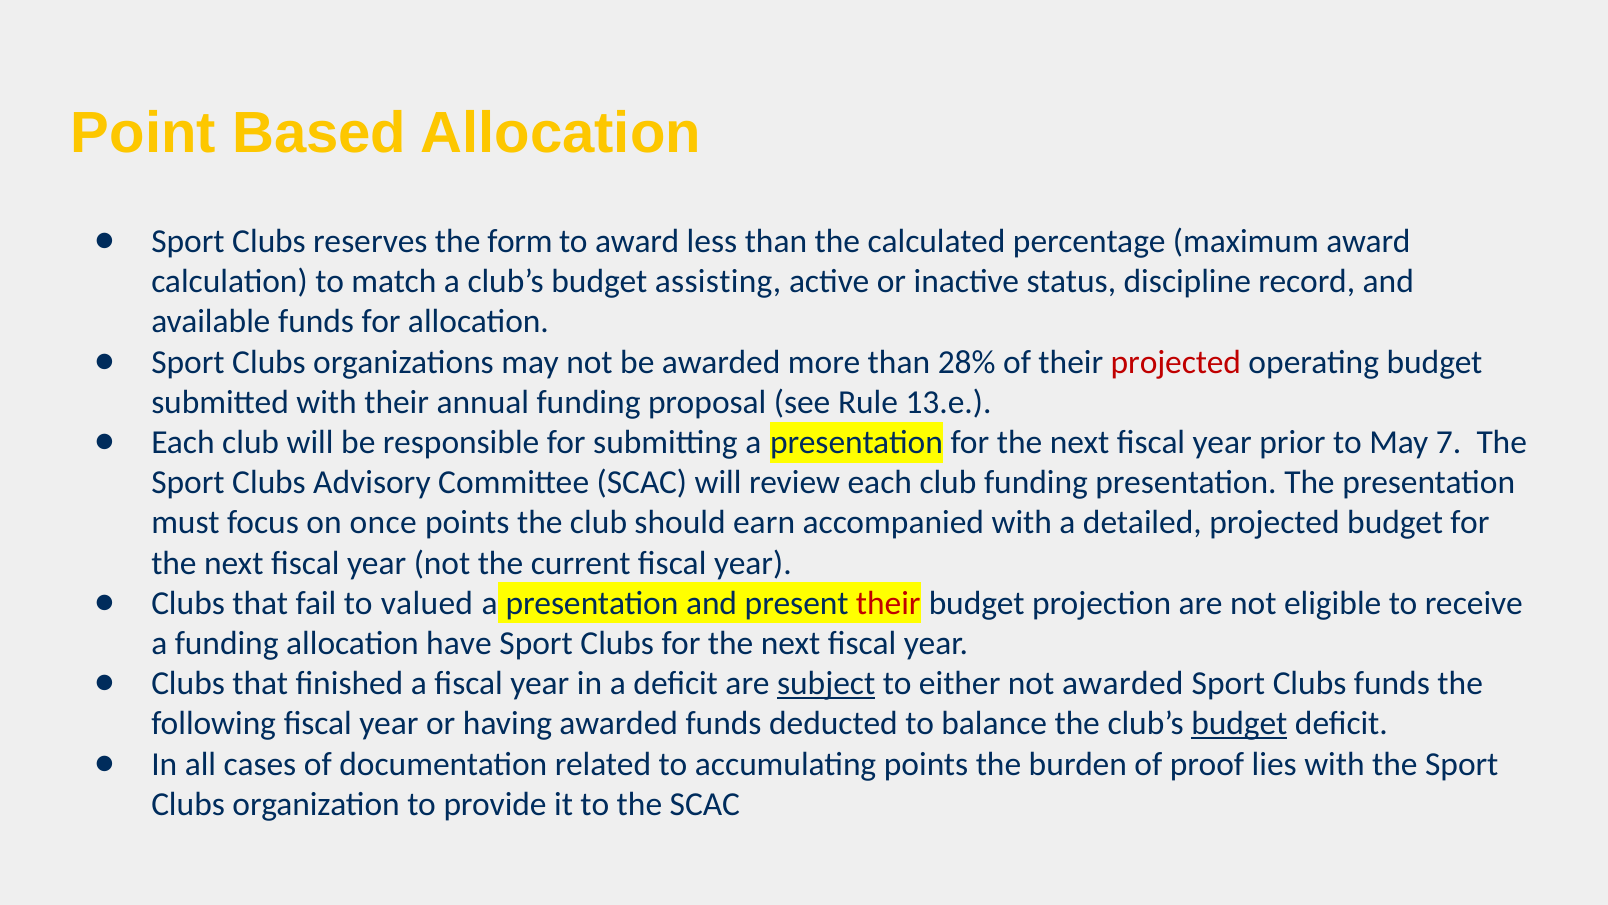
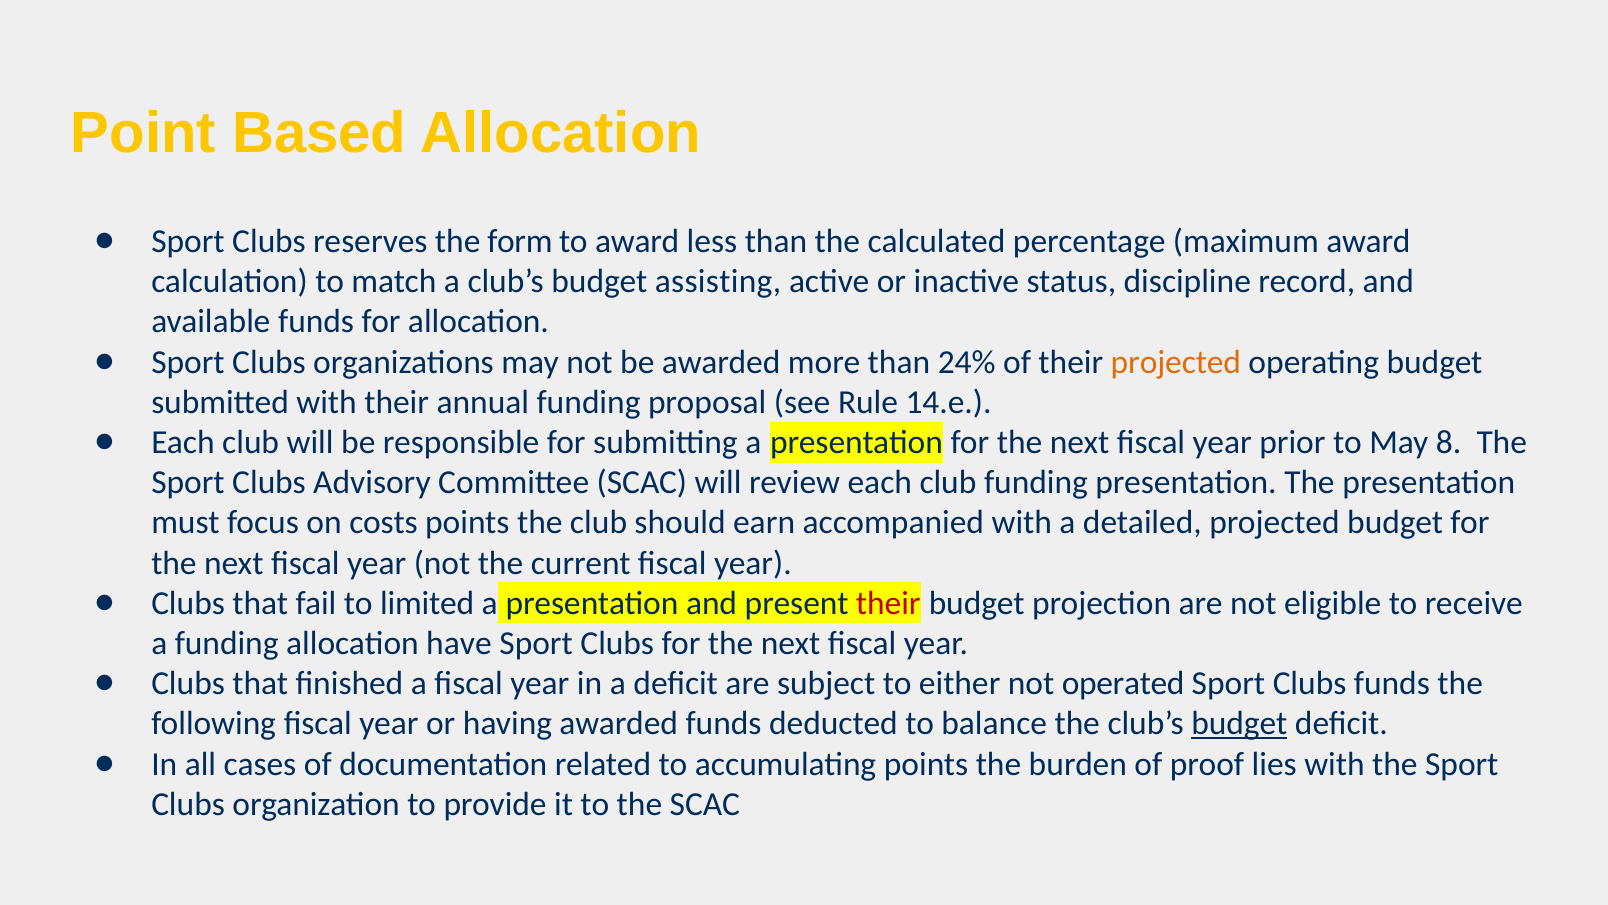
28%: 28% -> 24% (967, 362)
projected colour: red -> orange (1176, 362)
13.e: 13.e -> 14.e (949, 402)
7: 7 -> 8 (1449, 442)
once: once -> costs (383, 523)
valued: valued -> limited (427, 603)
subject underline: present -> none (826, 683)
not awarded: awarded -> operated (1123, 683)
